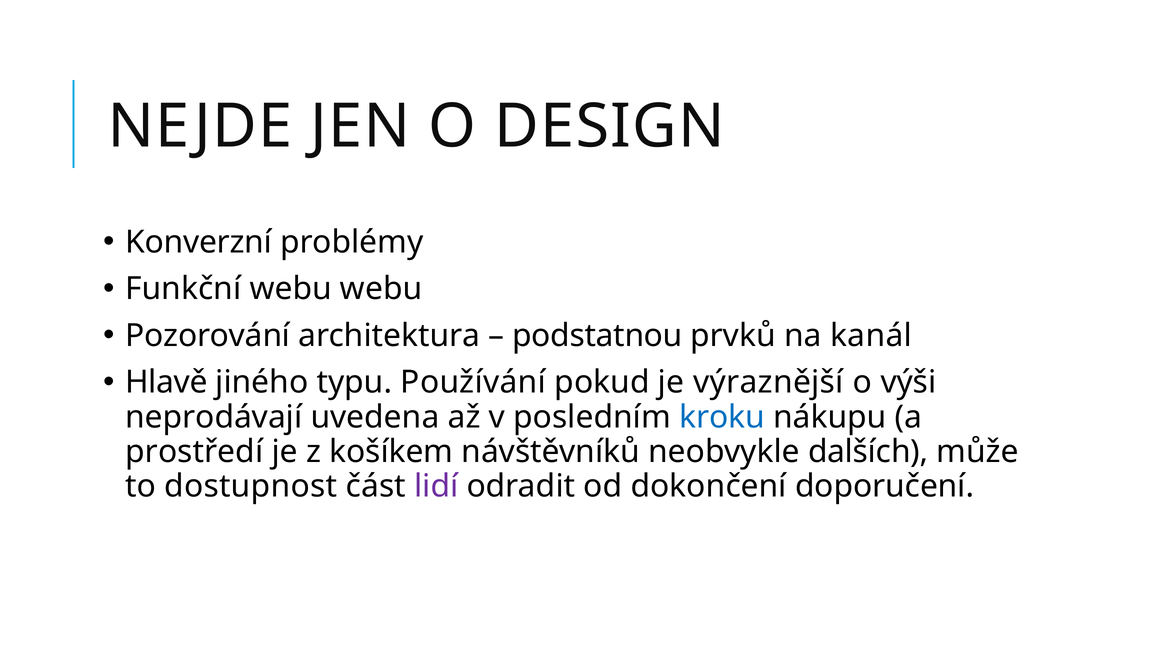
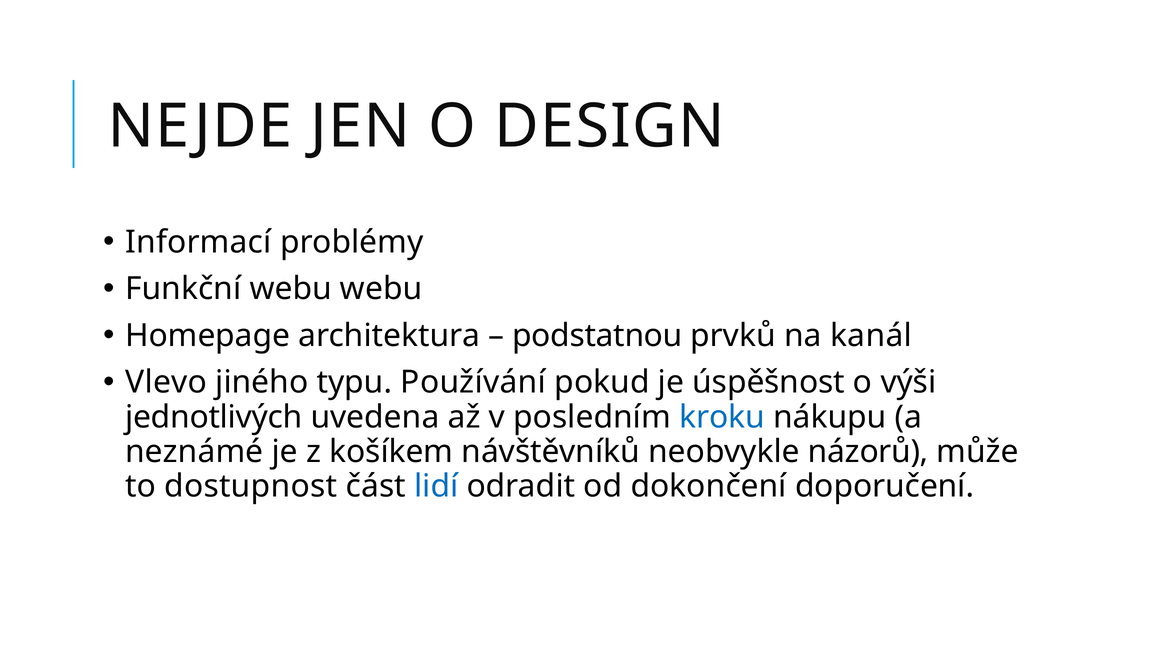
Konverzní: Konverzní -> Informací (198, 242)
Pozorování: Pozorování -> Homepage (208, 335)
Hlavě: Hlavě -> Vlevo (166, 382)
výraznější: výraznější -> úspěšnost (769, 382)
neprodávají: neprodávají -> jednotlivých (214, 417)
prostředí: prostředí -> neznámé (194, 451)
dalších: dalších -> názorů (868, 451)
lidí colour: purple -> blue (436, 486)
